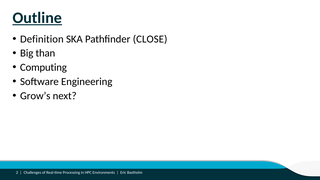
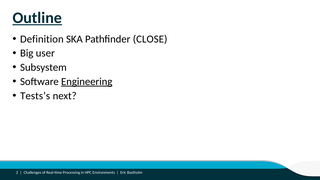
than: than -> user (45, 53)
Computing: Computing -> Subsystem (43, 67)
Engineering underline: none -> present (87, 82)
Grow’s: Grow’s -> Tests’s (35, 96)
